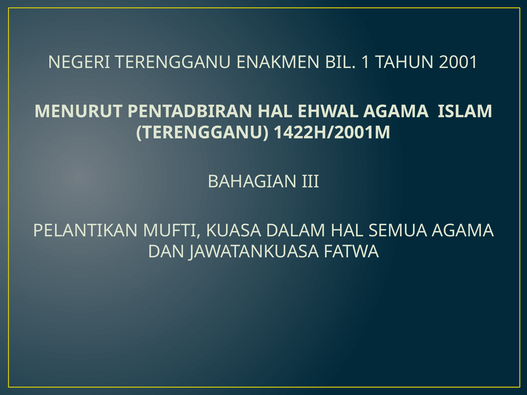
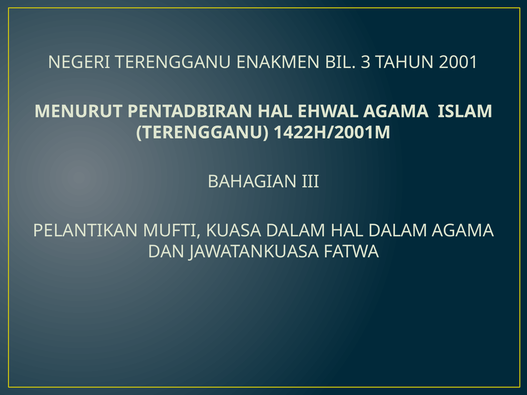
1: 1 -> 3 (366, 62)
HAL SEMUA: SEMUA -> DALAM (398, 231)
